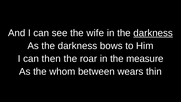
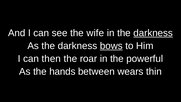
bows underline: none -> present (111, 46)
measure: measure -> powerful (145, 59)
whom: whom -> hands (62, 71)
